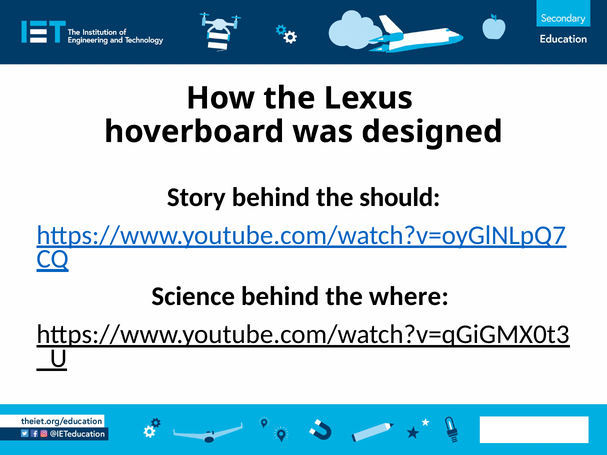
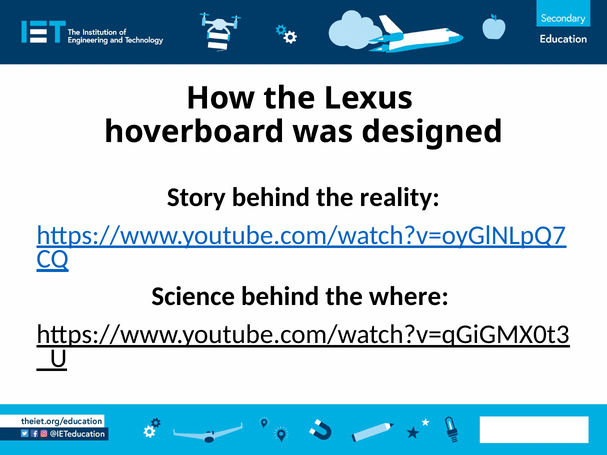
should: should -> reality (400, 197)
